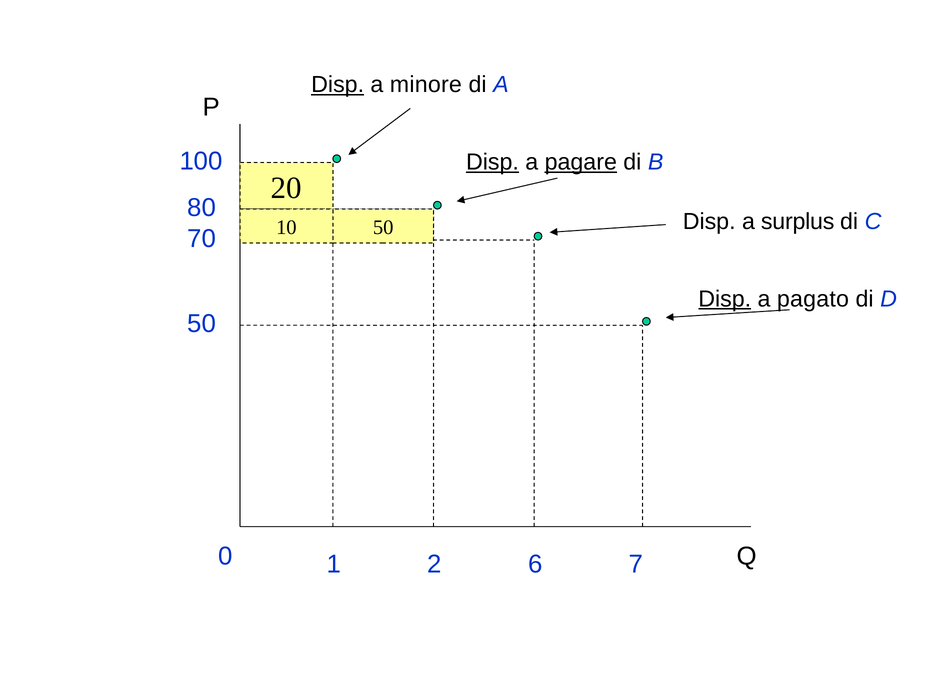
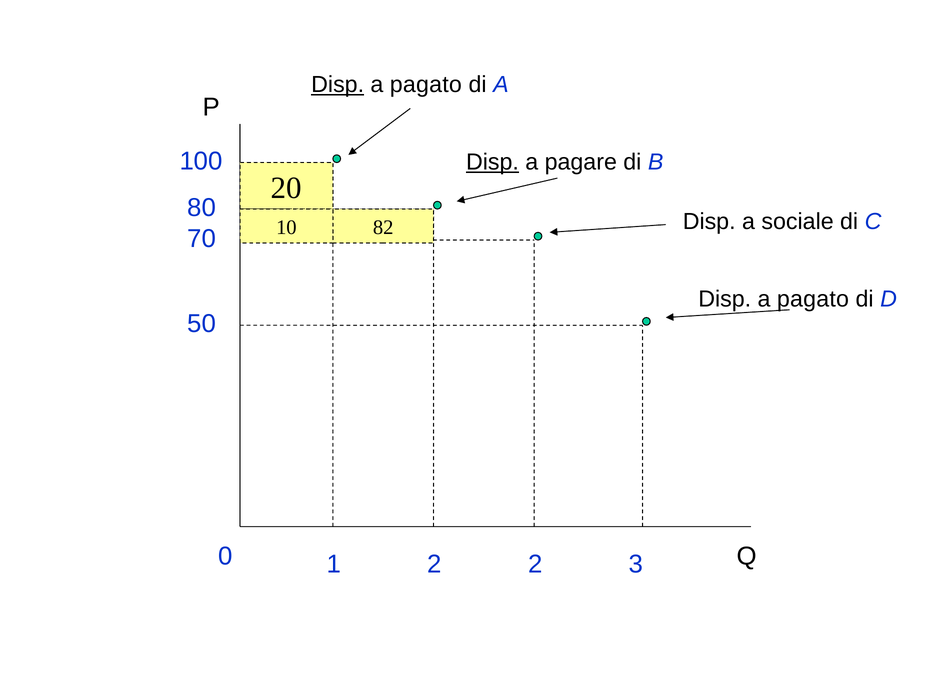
minore: minore -> pagato (426, 85)
pagare underline: present -> none (581, 162)
surplus: surplus -> sociale (798, 221)
10 50: 50 -> 82 (383, 227)
Disp underline: present -> none (725, 299)
0 6: 6 -> 2 (535, 564)
7: 7 -> 3 (636, 564)
